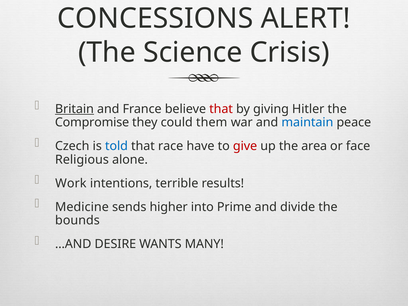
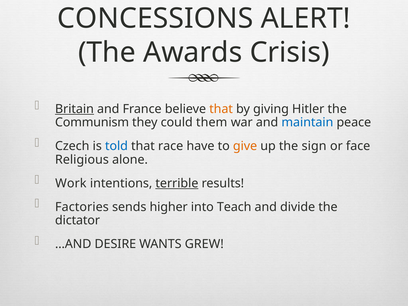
Science: Science -> Awards (193, 53)
that colour: red -> orange (221, 109)
Compromise: Compromise -> Communism (92, 122)
give colour: red -> orange (245, 146)
area: area -> sign (314, 146)
terrible underline: none -> present (177, 183)
Medicine: Medicine -> Factories (82, 207)
Prime: Prime -> Teach (234, 207)
bounds: bounds -> dictator (78, 220)
MANY: MANY -> GREW (204, 244)
